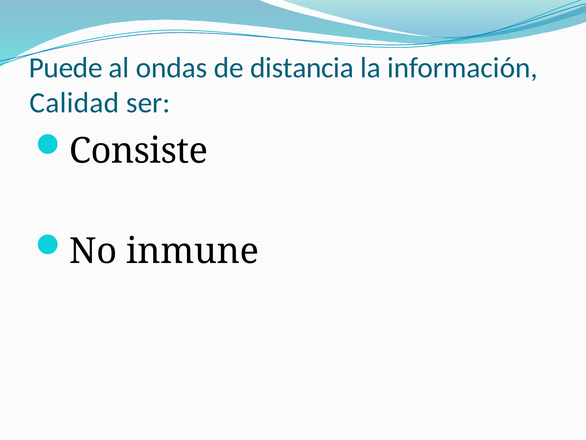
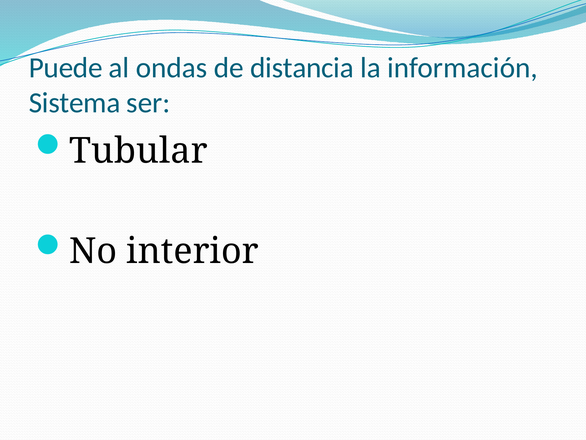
Calidad: Calidad -> Sistema (75, 103)
Consiste: Consiste -> Tubular (138, 151)
inmune: inmune -> interior (192, 251)
